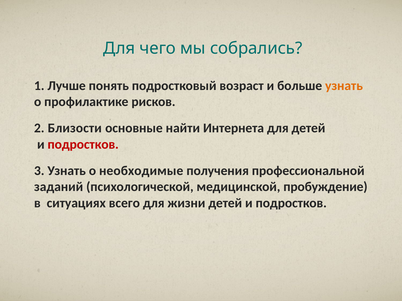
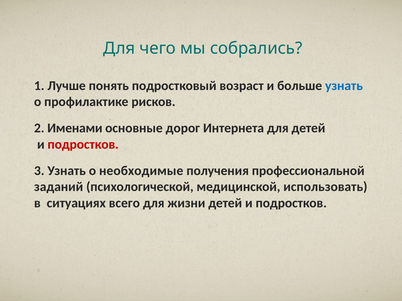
узнать colour: orange -> blue (344, 86)
Близости: Близости -> Именами (75, 128)
найти: найти -> дорог (183, 128)
пробуждение: пробуждение -> использовать (325, 187)
